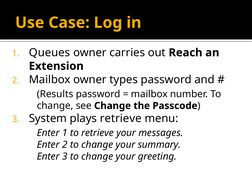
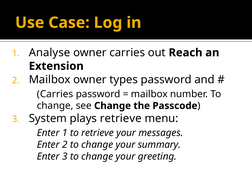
Queues: Queues -> Analyse (50, 53)
Results: Results -> Carries (55, 94)
